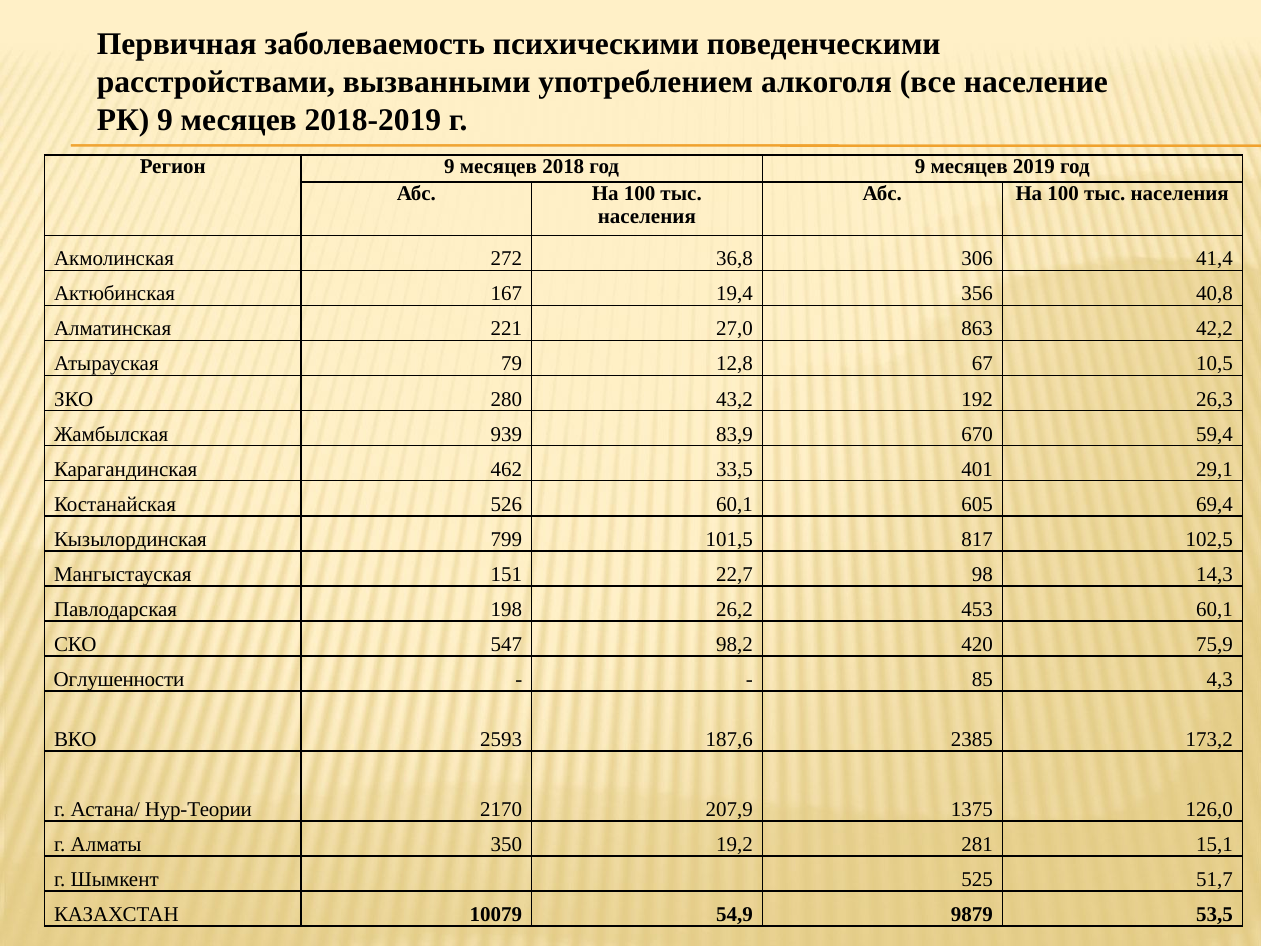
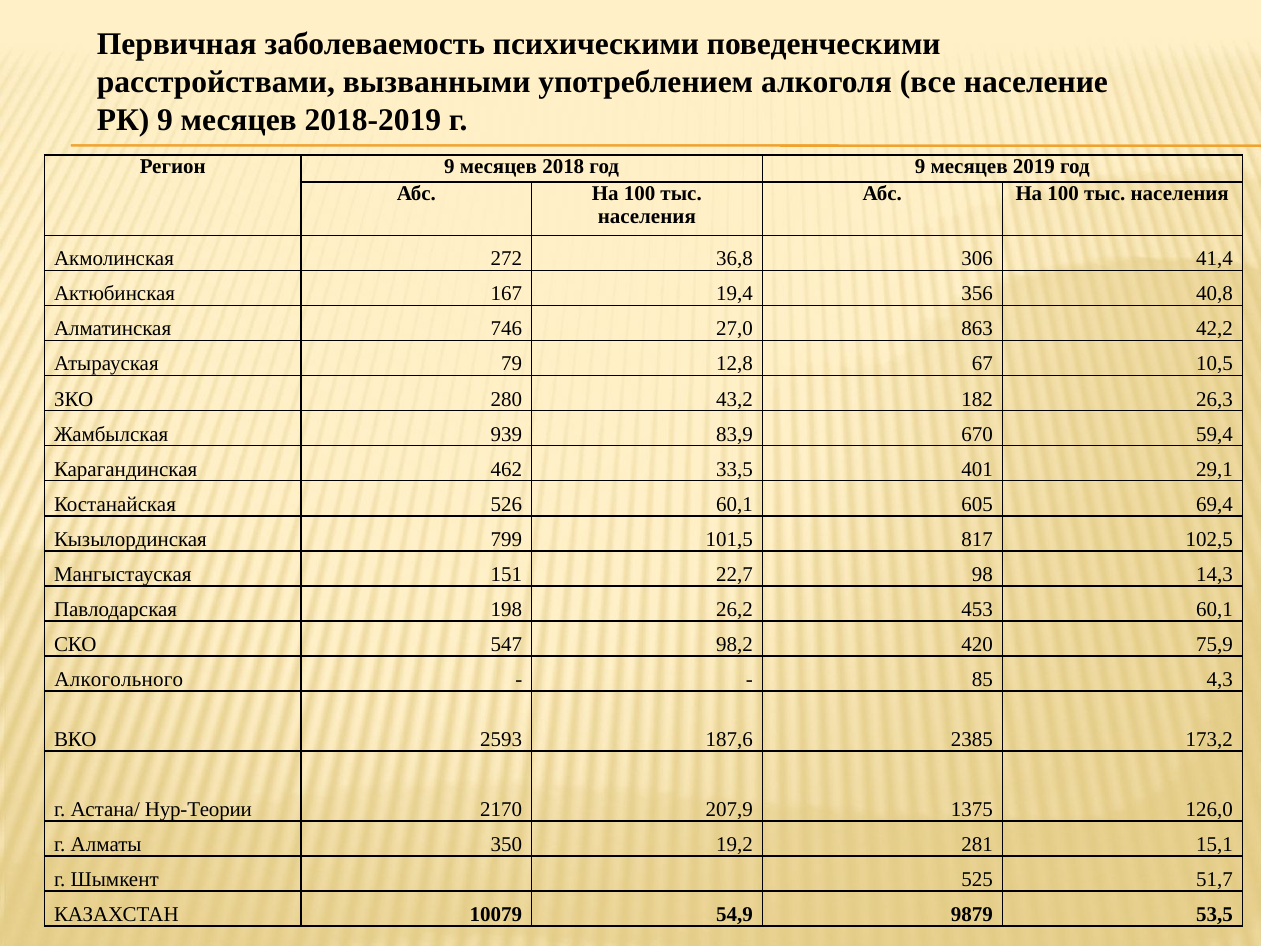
221: 221 -> 746 (506, 329)
192: 192 -> 182 (977, 399)
Оглушенности: Оглушенности -> Алкогольного (119, 679)
